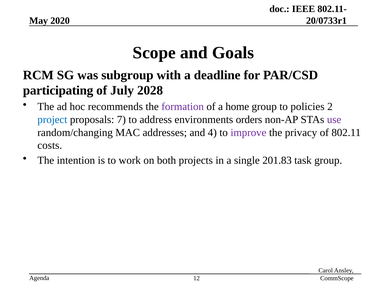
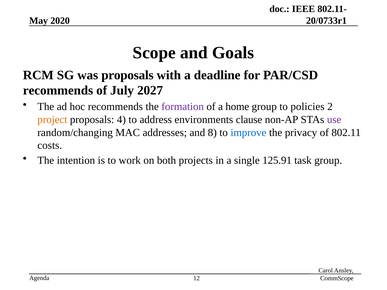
was subgroup: subgroup -> proposals (127, 75)
participating: participating -> recommends (58, 91)
2028: 2028 -> 2027 (150, 91)
project colour: blue -> orange (52, 120)
7: 7 -> 4 (121, 120)
orders: orders -> clause (249, 120)
4: 4 -> 8 (212, 133)
improve colour: purple -> blue (248, 133)
201.83: 201.83 -> 125.91 (277, 161)
